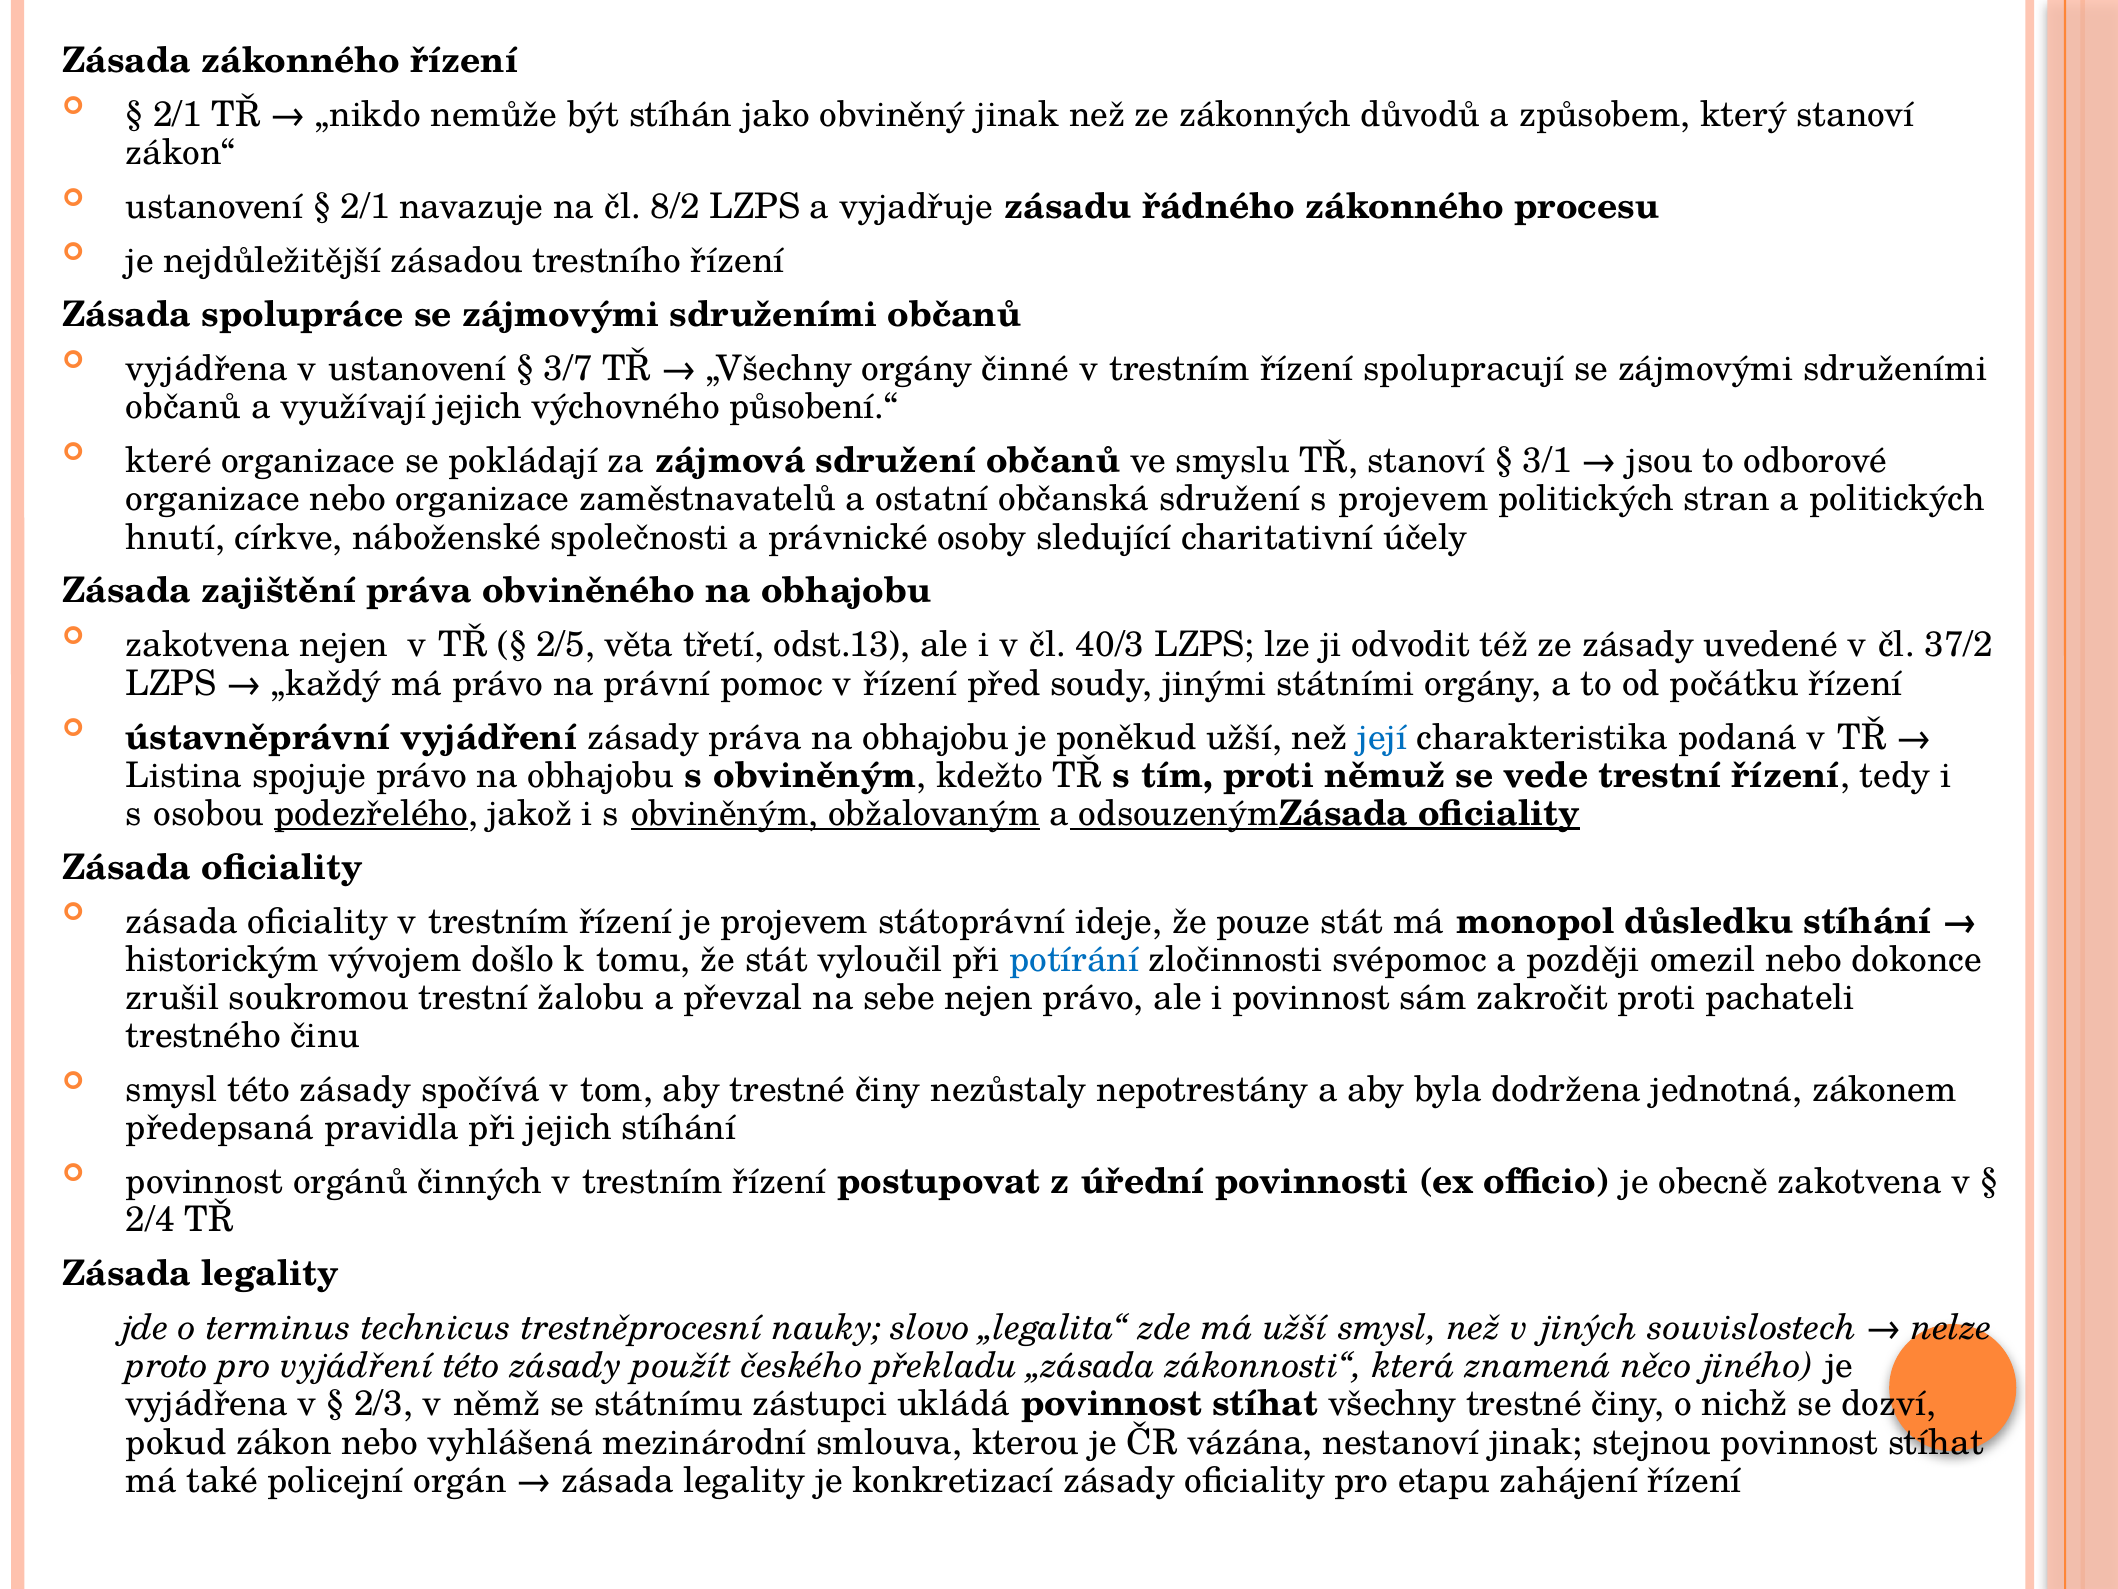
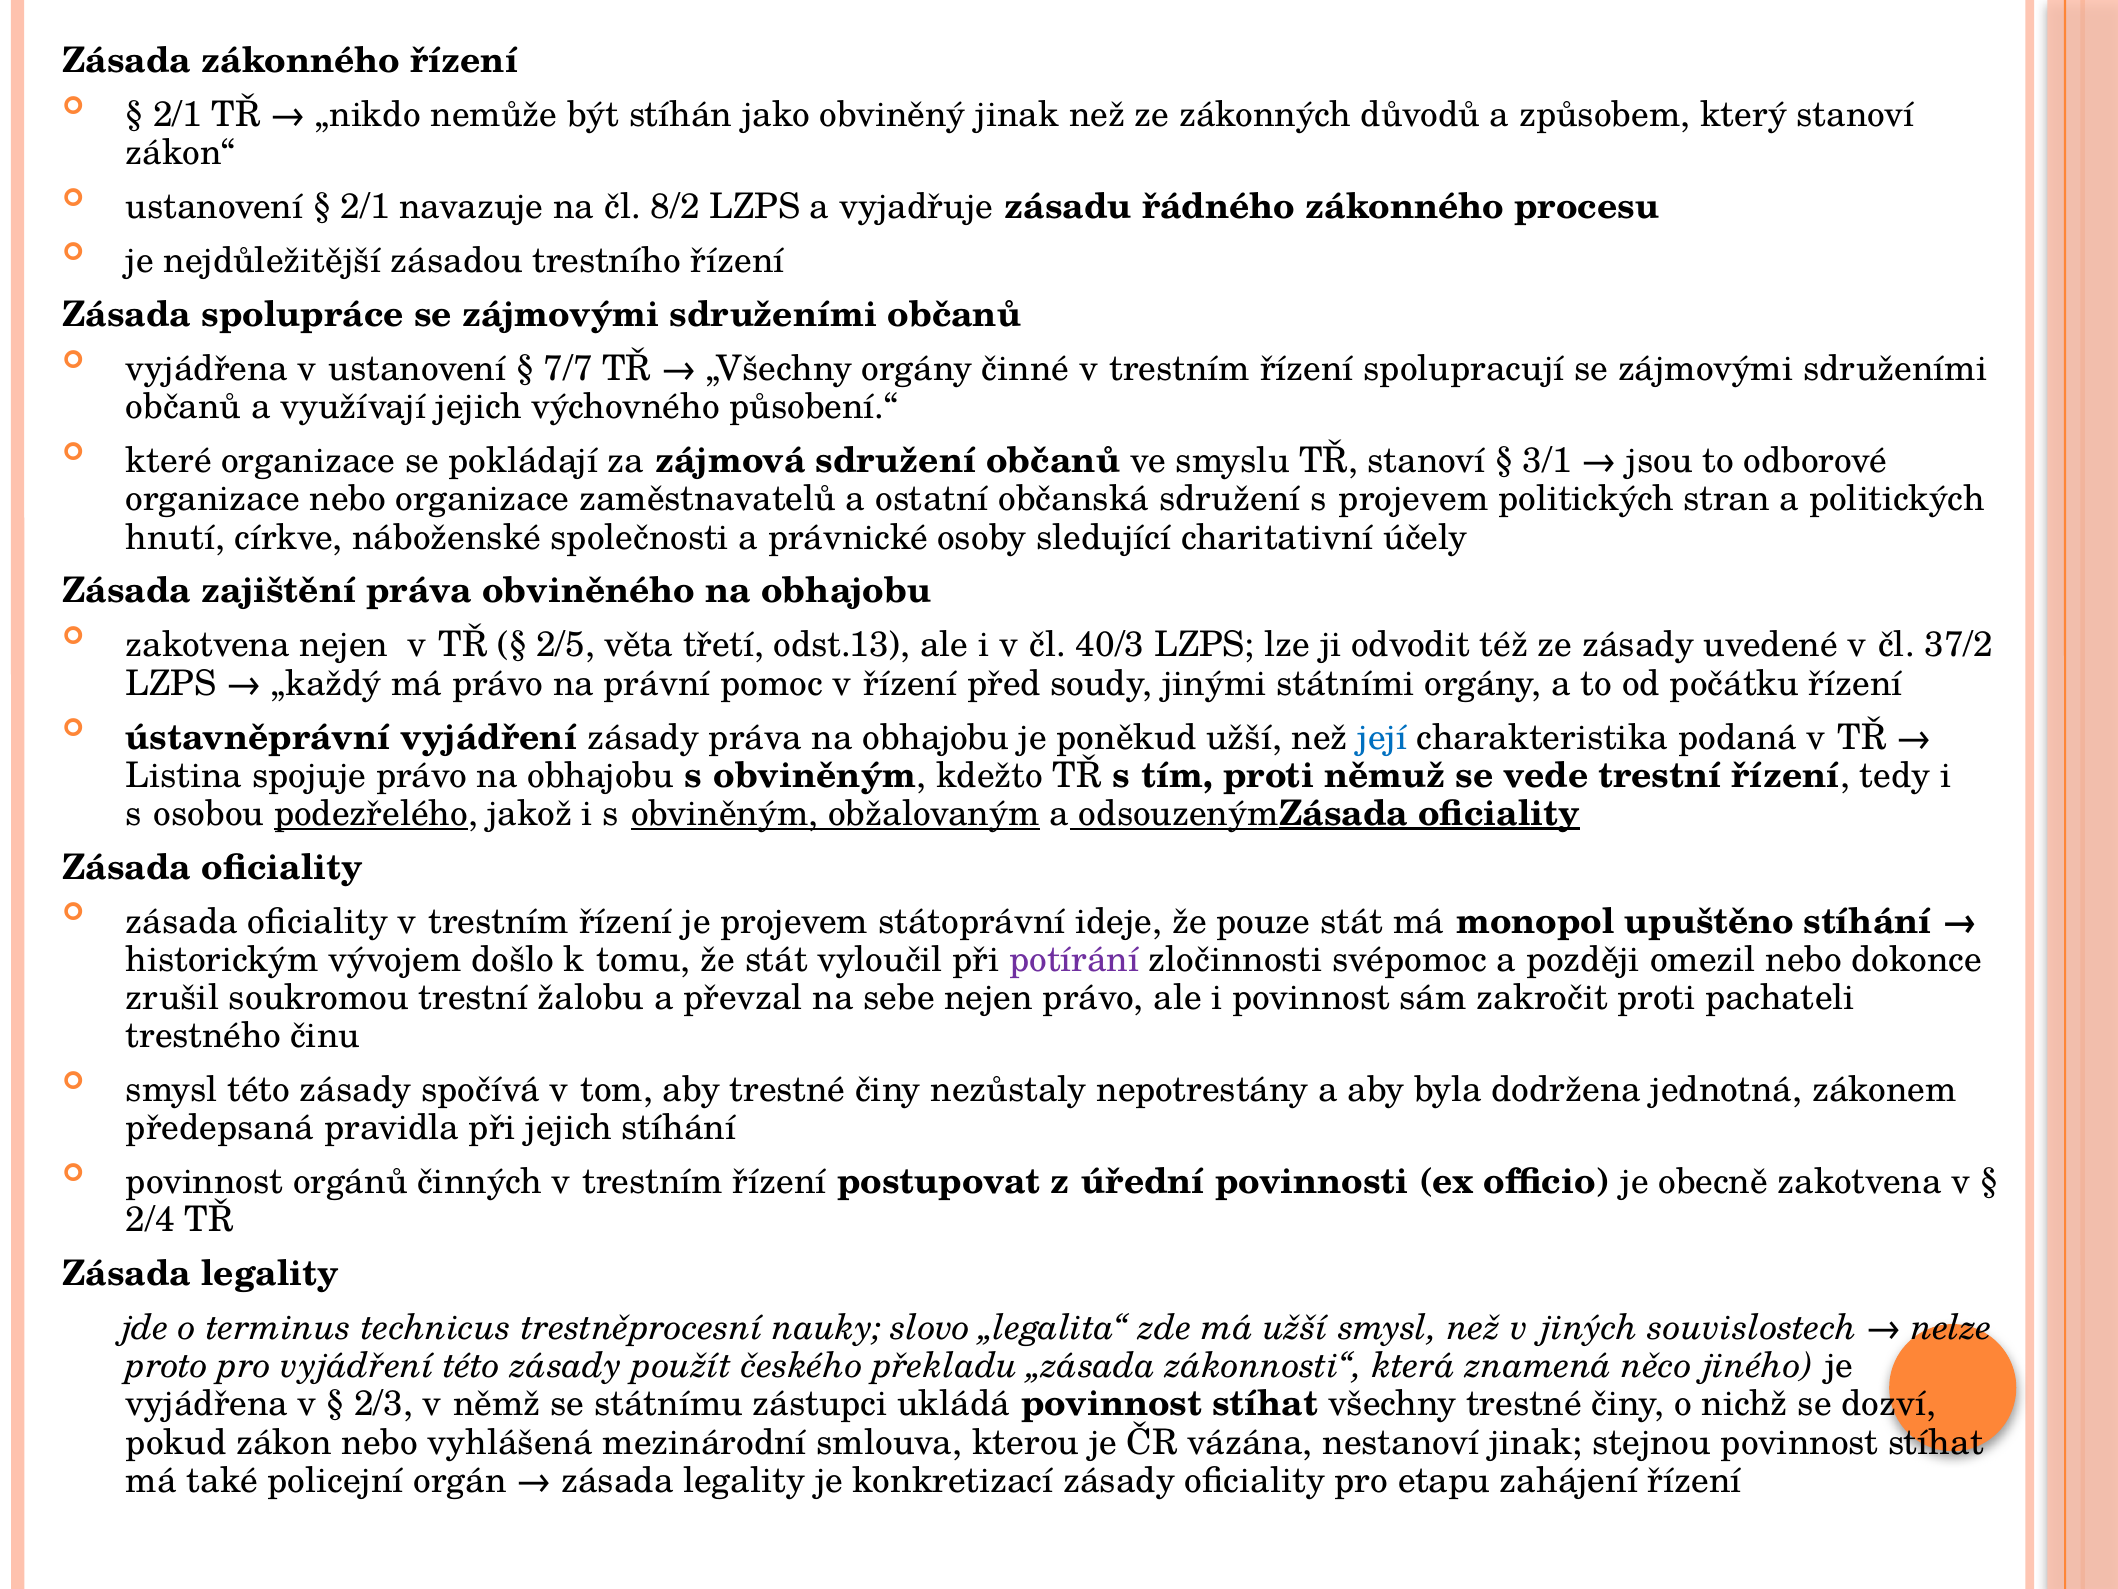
3/7: 3/7 -> 7/7 (568, 369)
důsledku: důsledku -> upuštěno (1709, 921)
potírání colour: blue -> purple (1074, 959)
